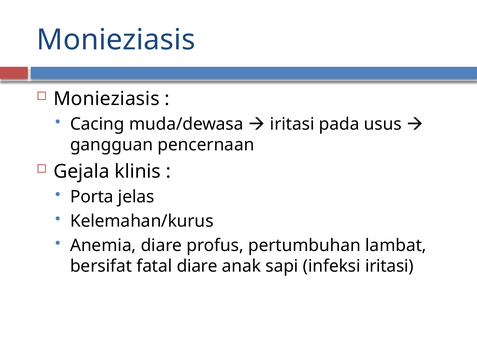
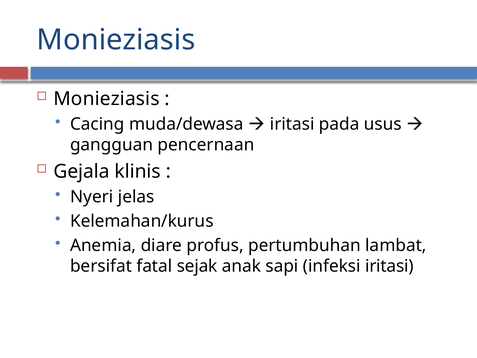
Porta: Porta -> Nyeri (92, 197)
fatal diare: diare -> sejak (197, 266)
